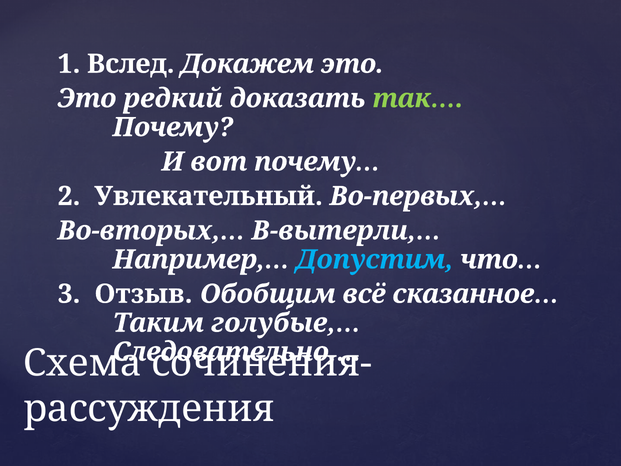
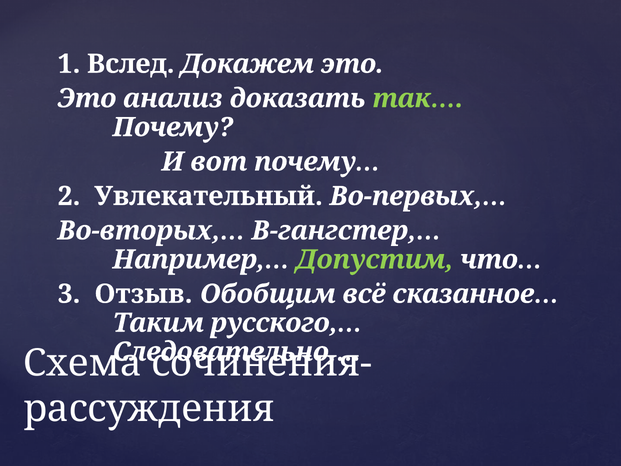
редкий: редкий -> анализ (173, 98)
В-вытерли,…: В-вытерли,… -> В-гангстер,… (346, 231)
Допустим colour: light blue -> light green (375, 259)
голубые,…: голубые,… -> русского,… (286, 323)
